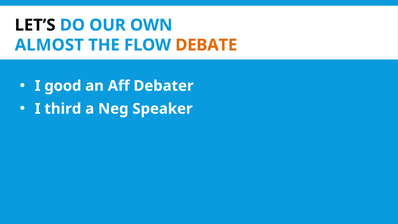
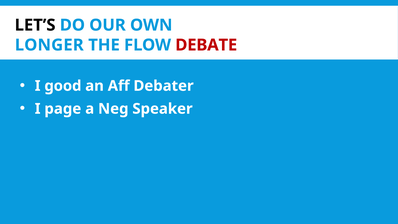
ALMOST: ALMOST -> LONGER (49, 45)
DEBATE colour: orange -> red (206, 45)
third: third -> page (63, 109)
